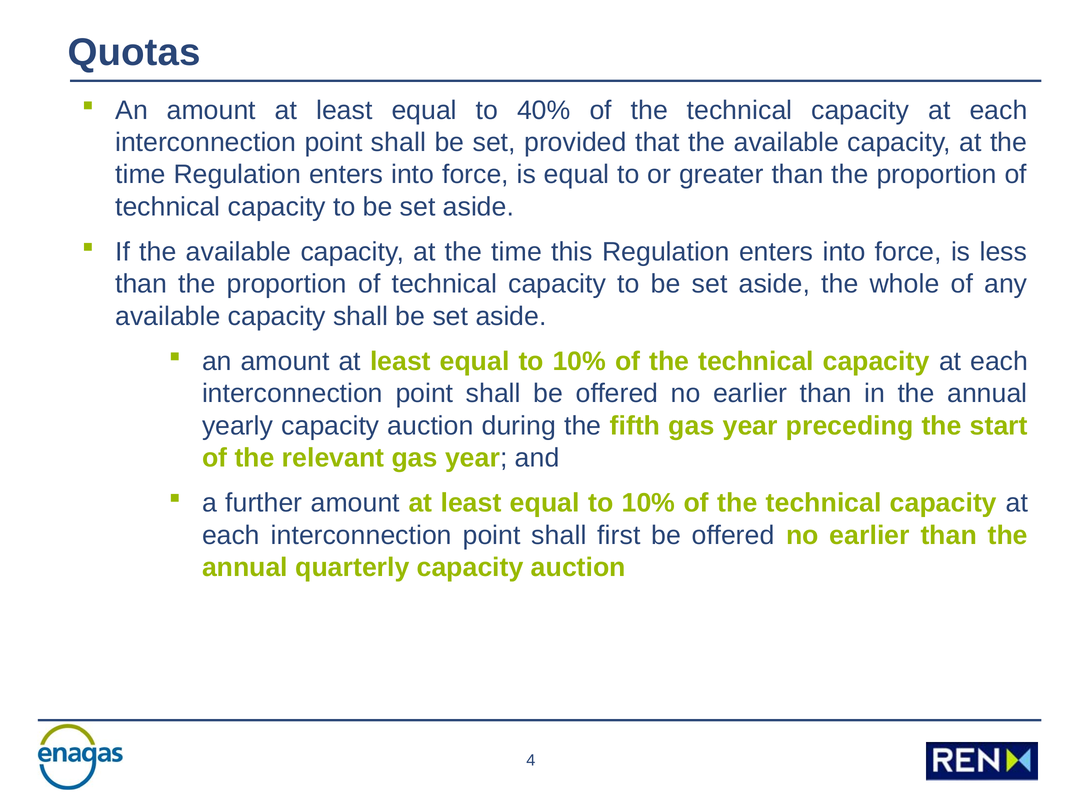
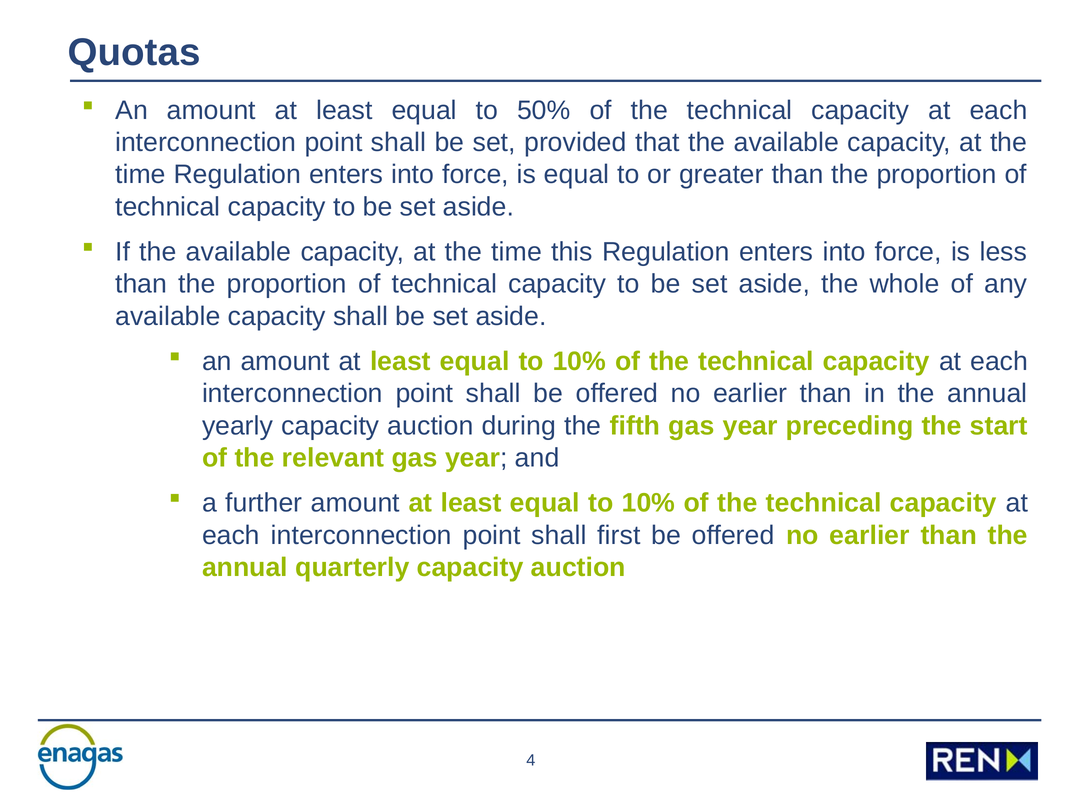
40%: 40% -> 50% (544, 111)
